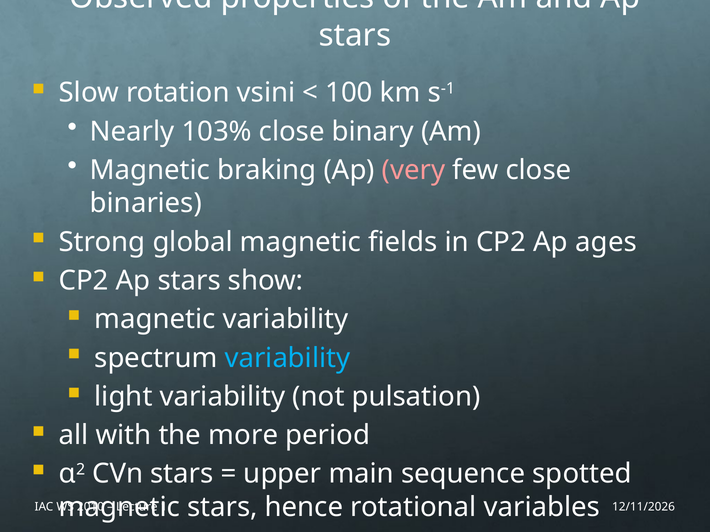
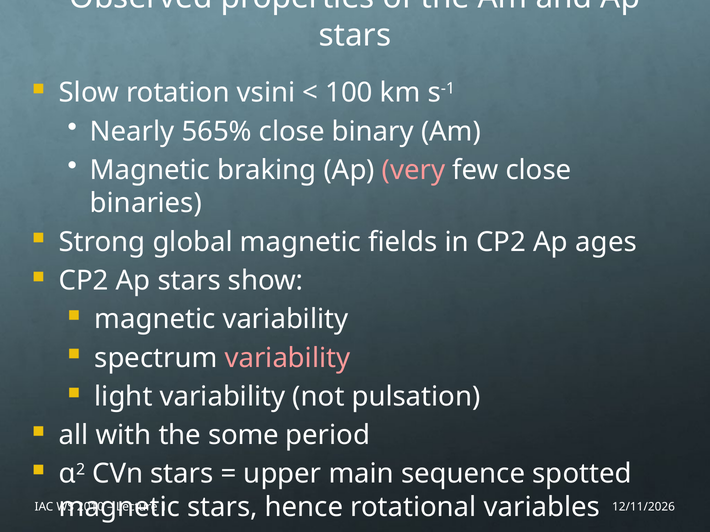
103%: 103% -> 565% (217, 132)
variability colour: light blue -> pink (287, 358)
more: more -> some (243, 436)
